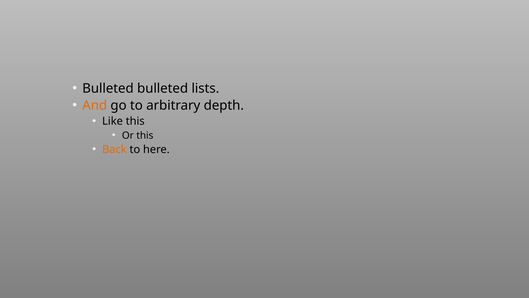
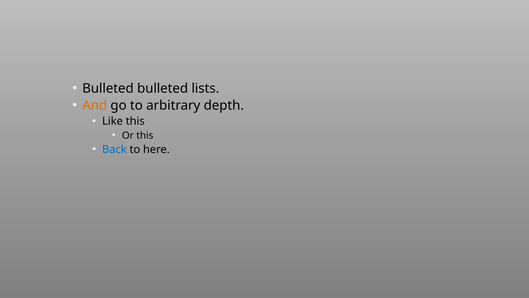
Back colour: orange -> blue (114, 149)
